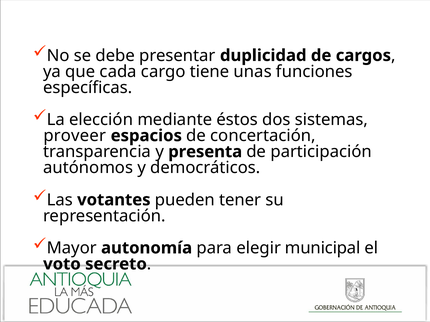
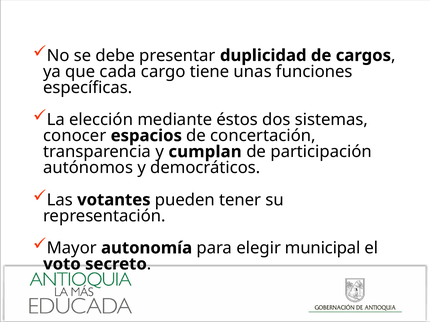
proveer: proveer -> conocer (75, 136)
presenta: presenta -> cumplan (205, 152)
